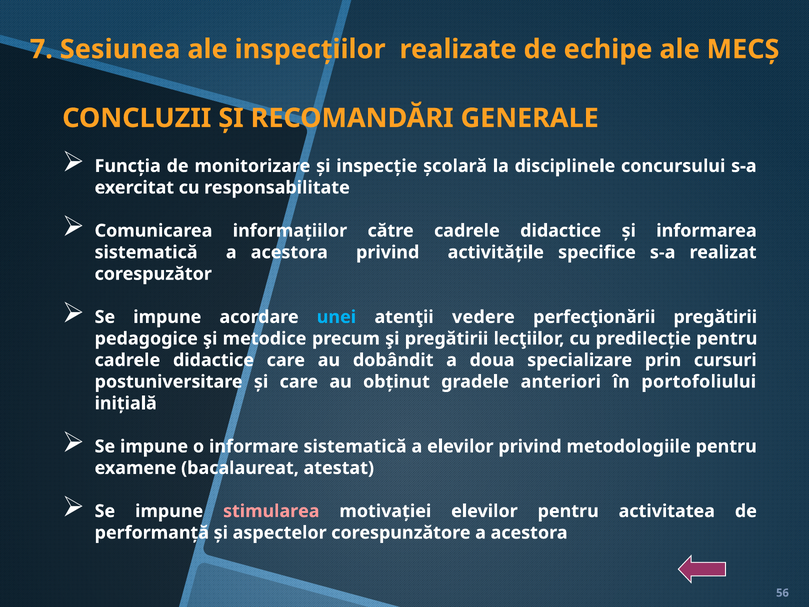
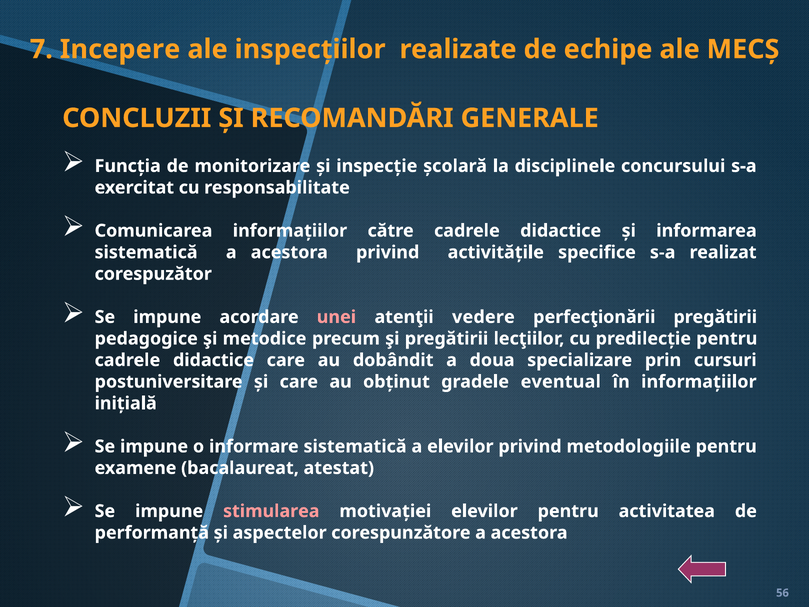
Sesiunea: Sesiunea -> Incepere (120, 49)
unei colour: light blue -> pink (336, 317)
anteriori: anteriori -> eventual (561, 382)
în portofoliului: portofoliului -> informaţiilor (699, 382)
